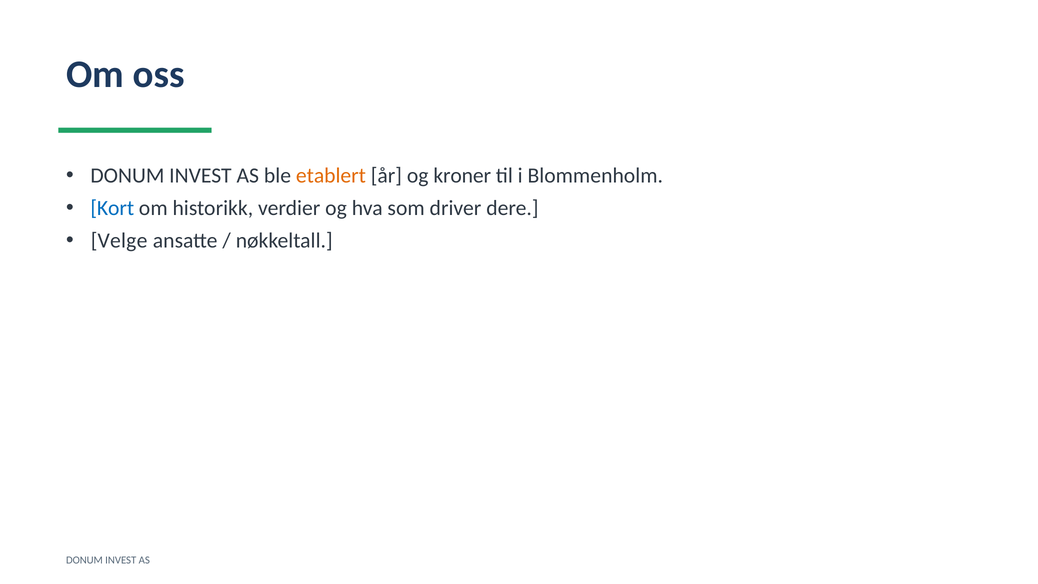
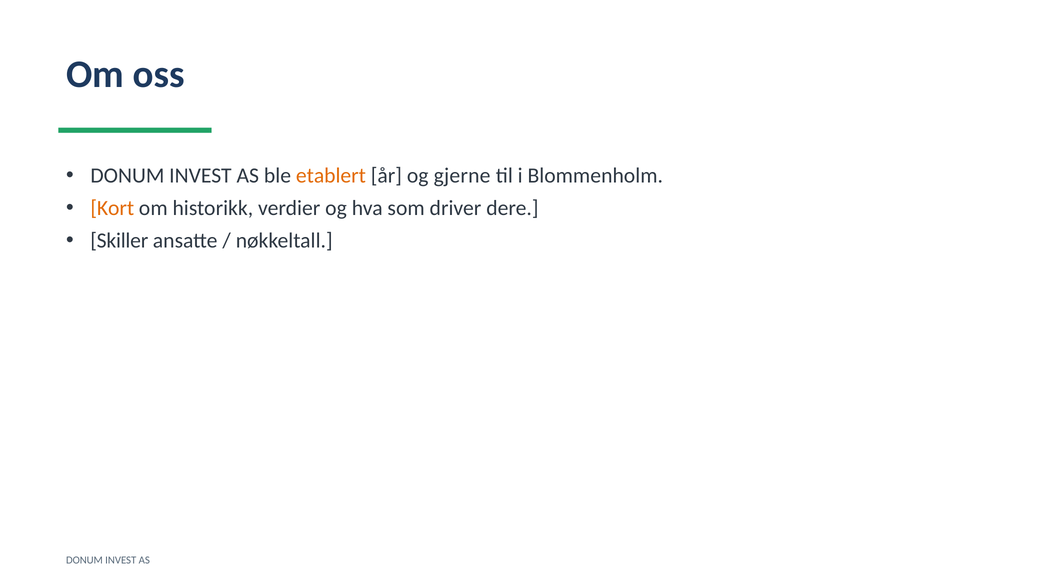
kroner: kroner -> gjerne (462, 176)
Kort colour: blue -> orange (112, 208)
Velge: Velge -> Skiller (119, 241)
